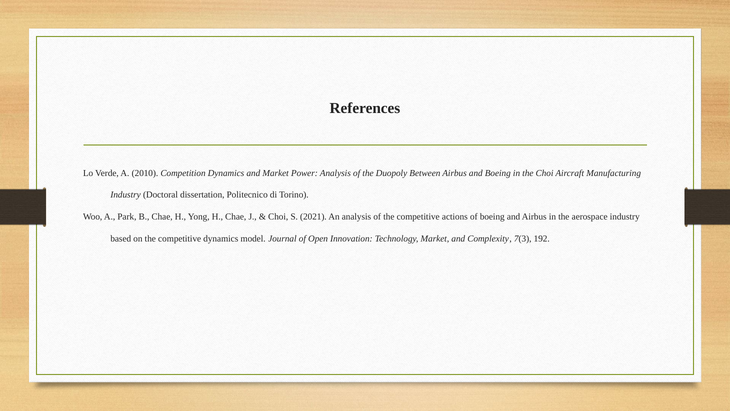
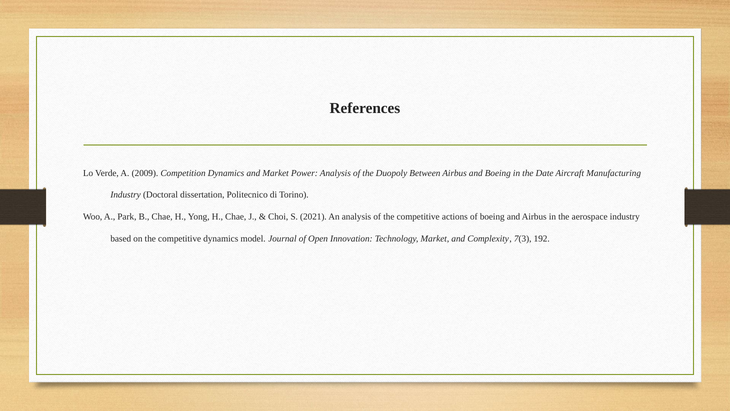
2010: 2010 -> 2009 (145, 173)
the Choi: Choi -> Date (545, 173)
